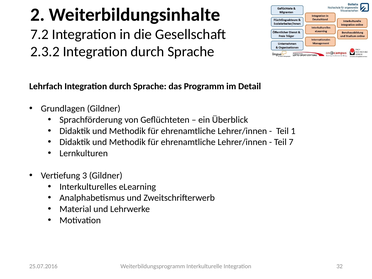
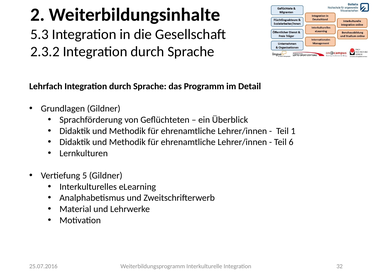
7.2: 7.2 -> 5.3 (40, 34)
7: 7 -> 6 (291, 142)
3: 3 -> 5 (85, 176)
